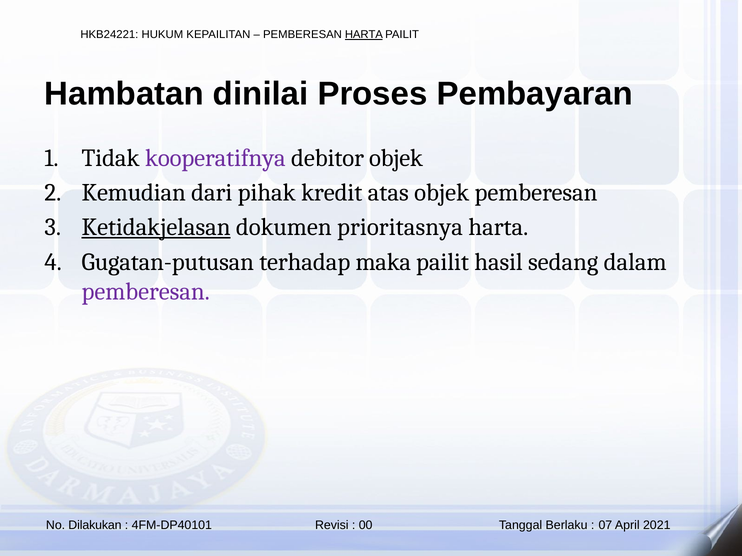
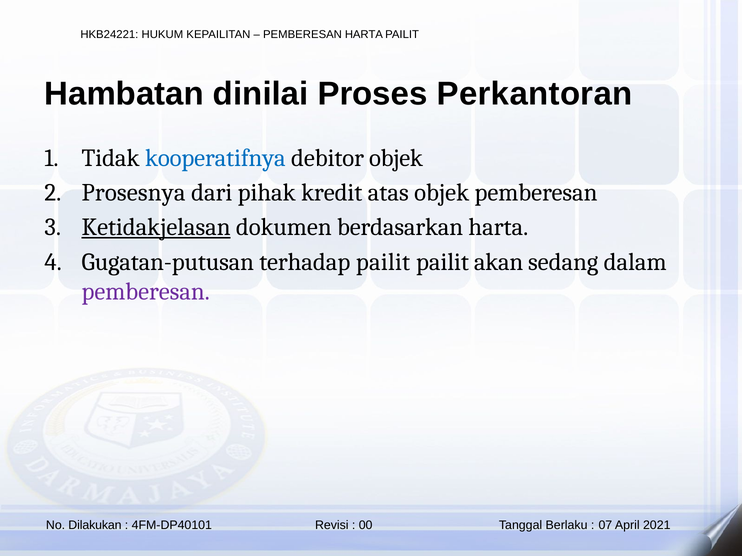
HARTA underline: present -> none (364, 35)
Pembayaran: Pembayaran -> Perkantoran (535, 94)
kooperatifnya colour: purple -> blue (215, 158)
Kemudian: Kemudian -> Prosesnya (134, 193)
prioritasnya: prioritasnya -> berdasarkan (400, 228)
terhadap maka: maka -> pailit (383, 262)
hasil: hasil -> akan (499, 262)
